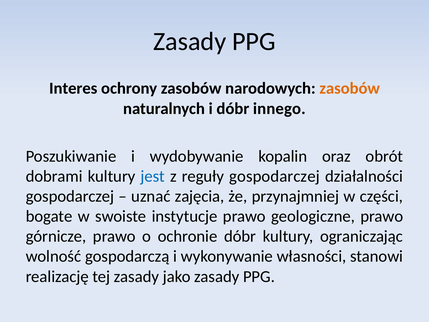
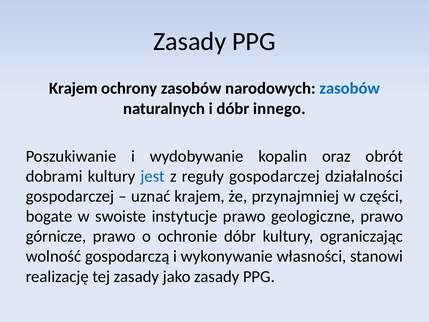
Interes: Interes -> Krajem (73, 88)
zasobów colour: orange -> blue (350, 88)
uznać zajęcia: zajęcia -> krajem (200, 196)
